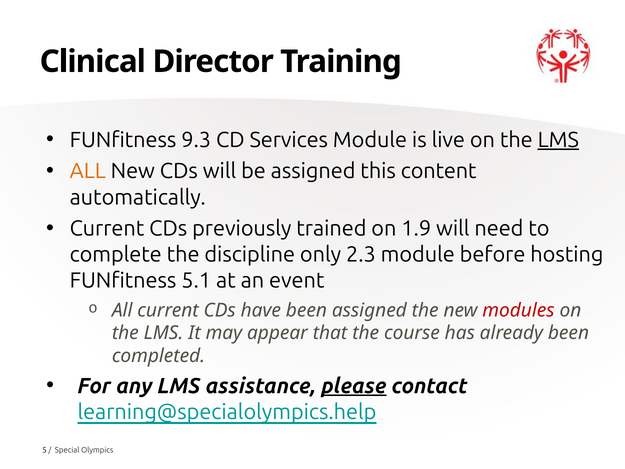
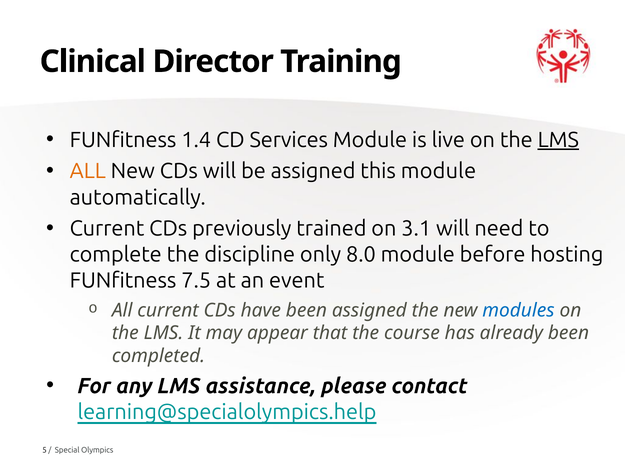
9.3: 9.3 -> 1.4 (196, 140)
this content: content -> module (438, 171)
1.9: 1.9 -> 3.1 (416, 229)
2.3: 2.3 -> 8.0 (361, 255)
5.1: 5.1 -> 7.5 (196, 281)
modules colour: red -> blue (518, 310)
please underline: present -> none (354, 386)
